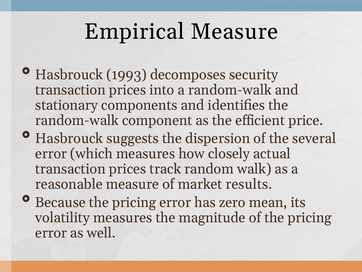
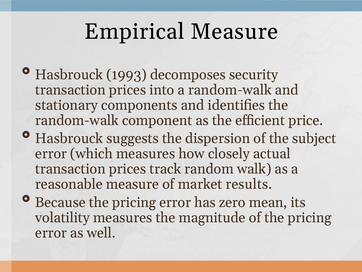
several: several -> subject (314, 138)
